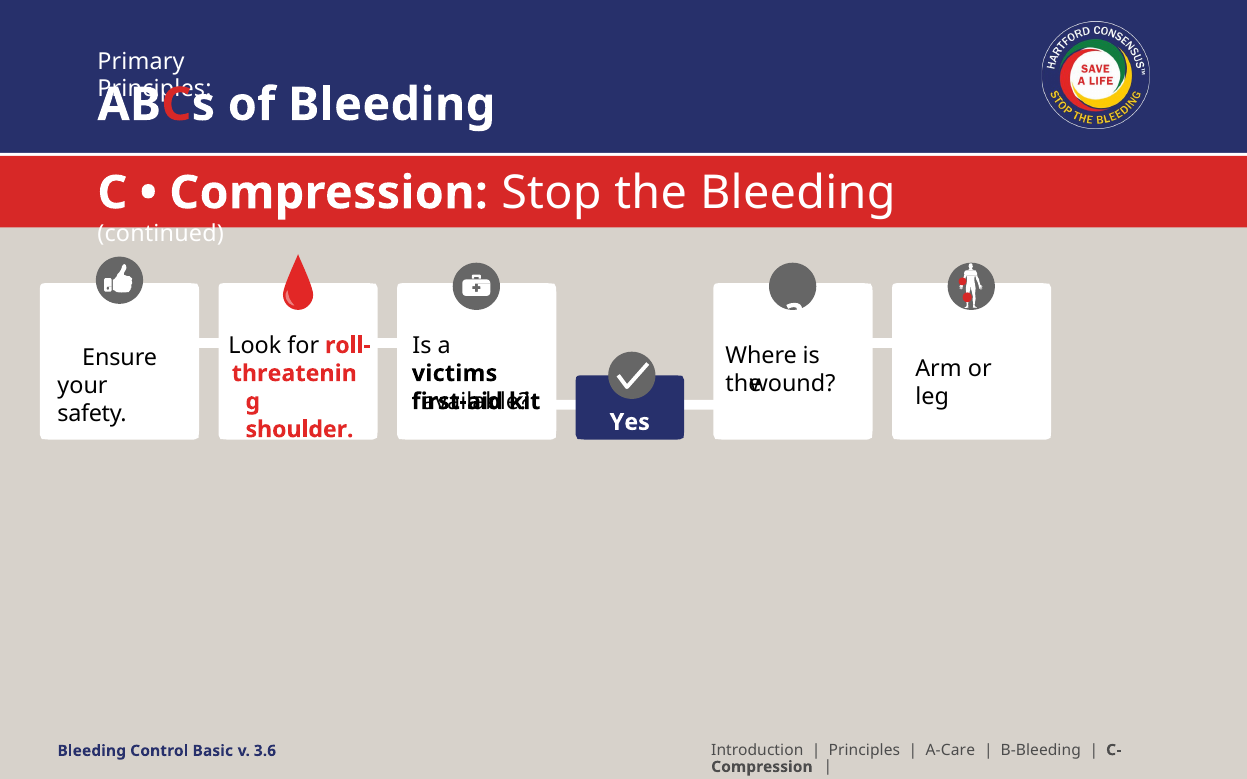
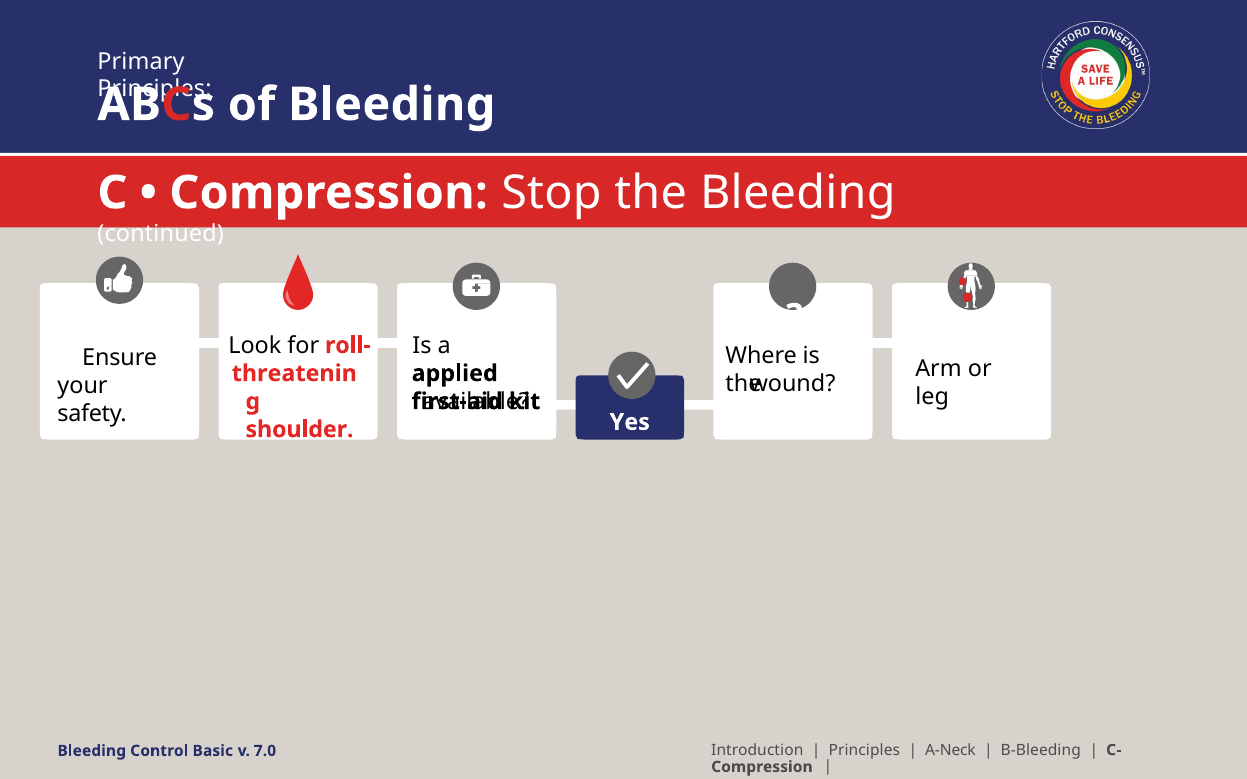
victims: victims -> applied (455, 374)
A-Care: A-Care -> A-Neck (950, 750)
3.6: 3.6 -> 7.0 (265, 751)
